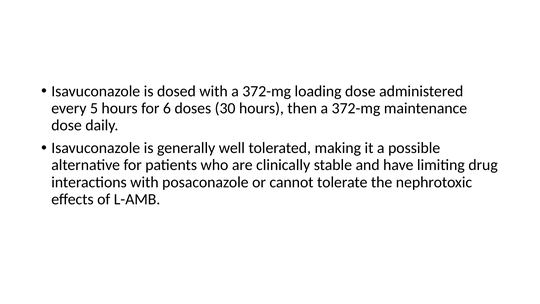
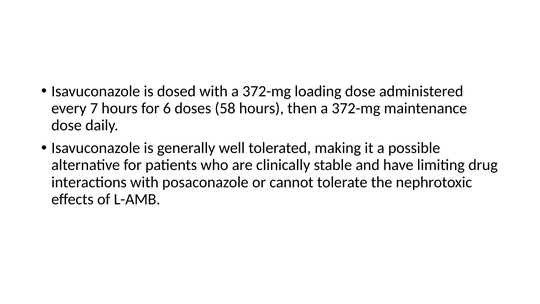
5: 5 -> 7 (94, 108)
30: 30 -> 58 (225, 108)
